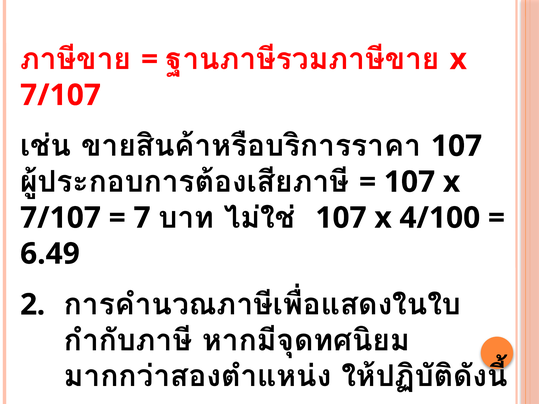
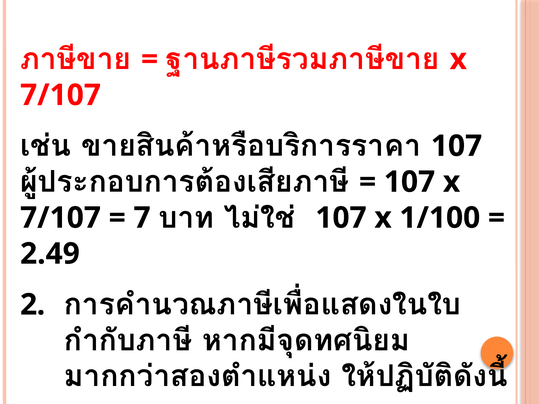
4/100: 4/100 -> 1/100 (440, 218)
6.49: 6.49 -> 2.49 (50, 254)
